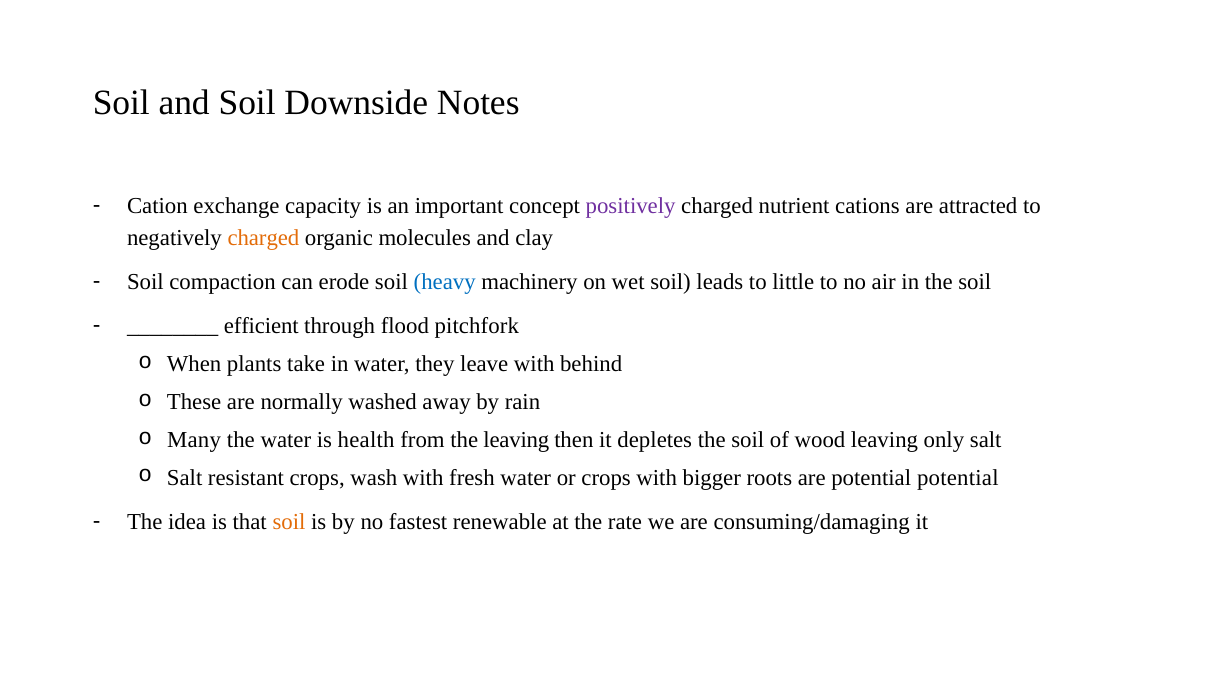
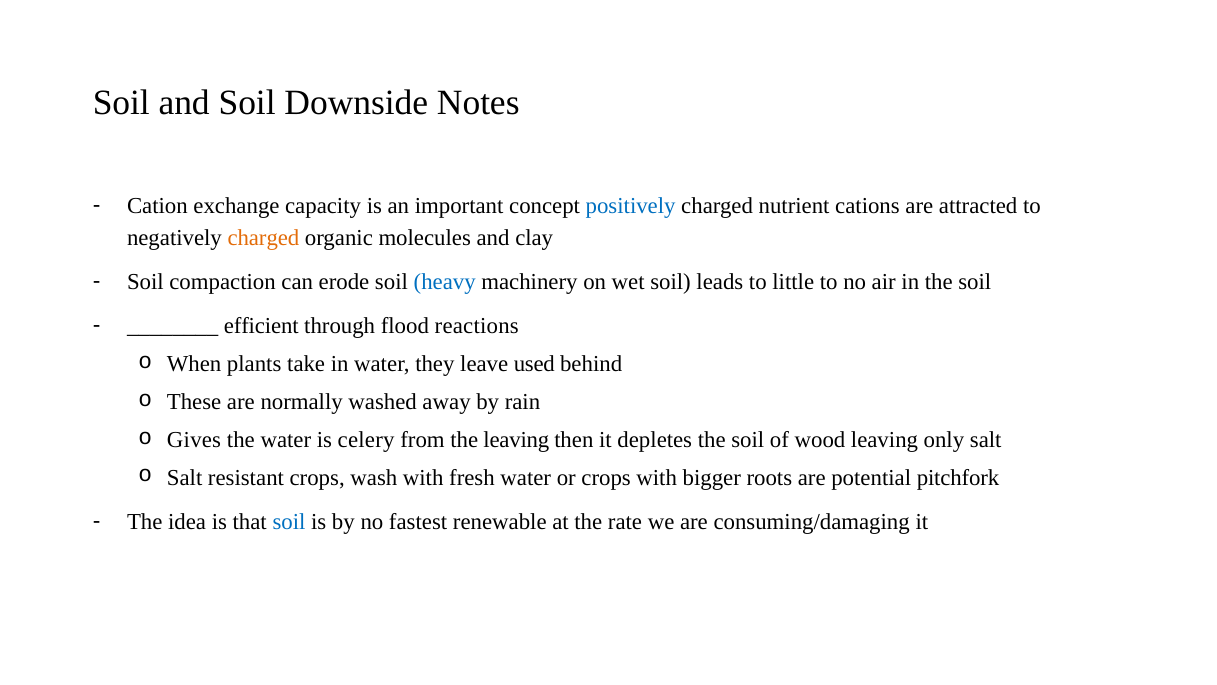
positively colour: purple -> blue (631, 206)
pitchfork: pitchfork -> reactions (477, 326)
leave with: with -> used (534, 364)
Many: Many -> Gives (194, 439)
health: health -> celery (366, 439)
potential potential: potential -> pitchfork (958, 477)
soil colour: orange -> blue (289, 521)
